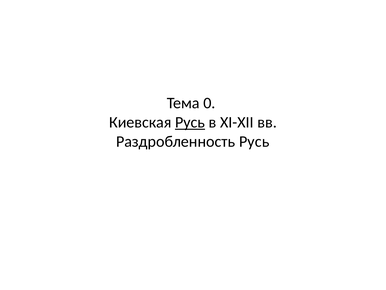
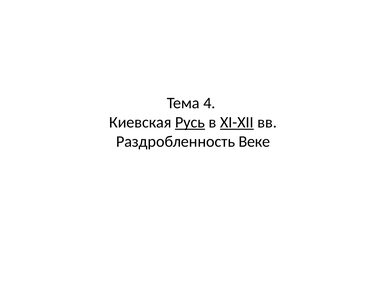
0: 0 -> 4 (209, 103)
XI-XII underline: none -> present (237, 122)
Раздробленность Русь: Русь -> Веке (254, 141)
